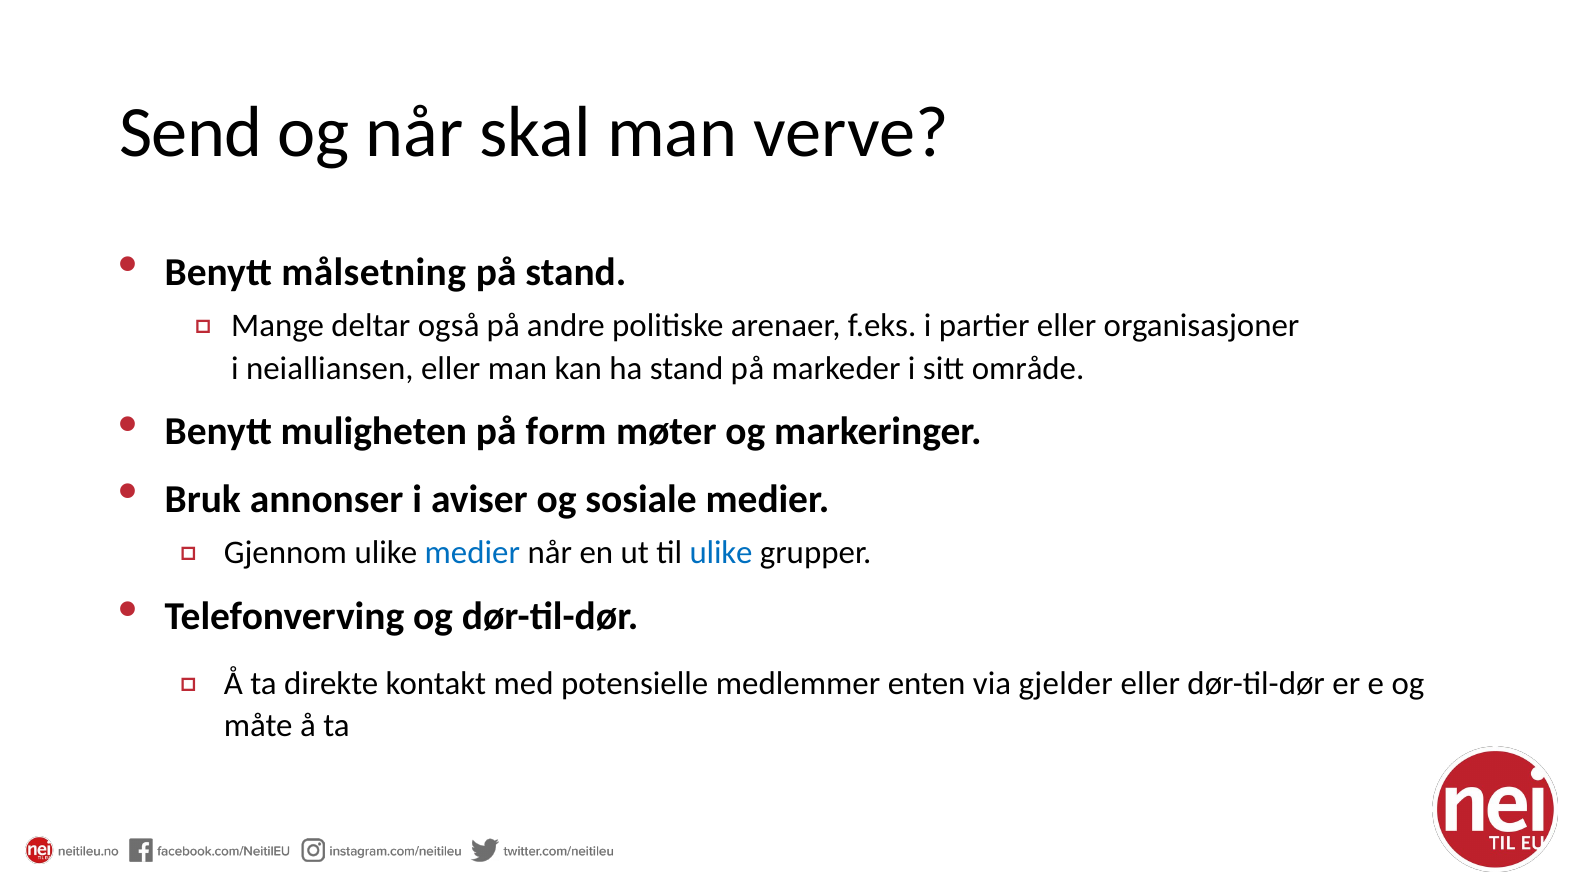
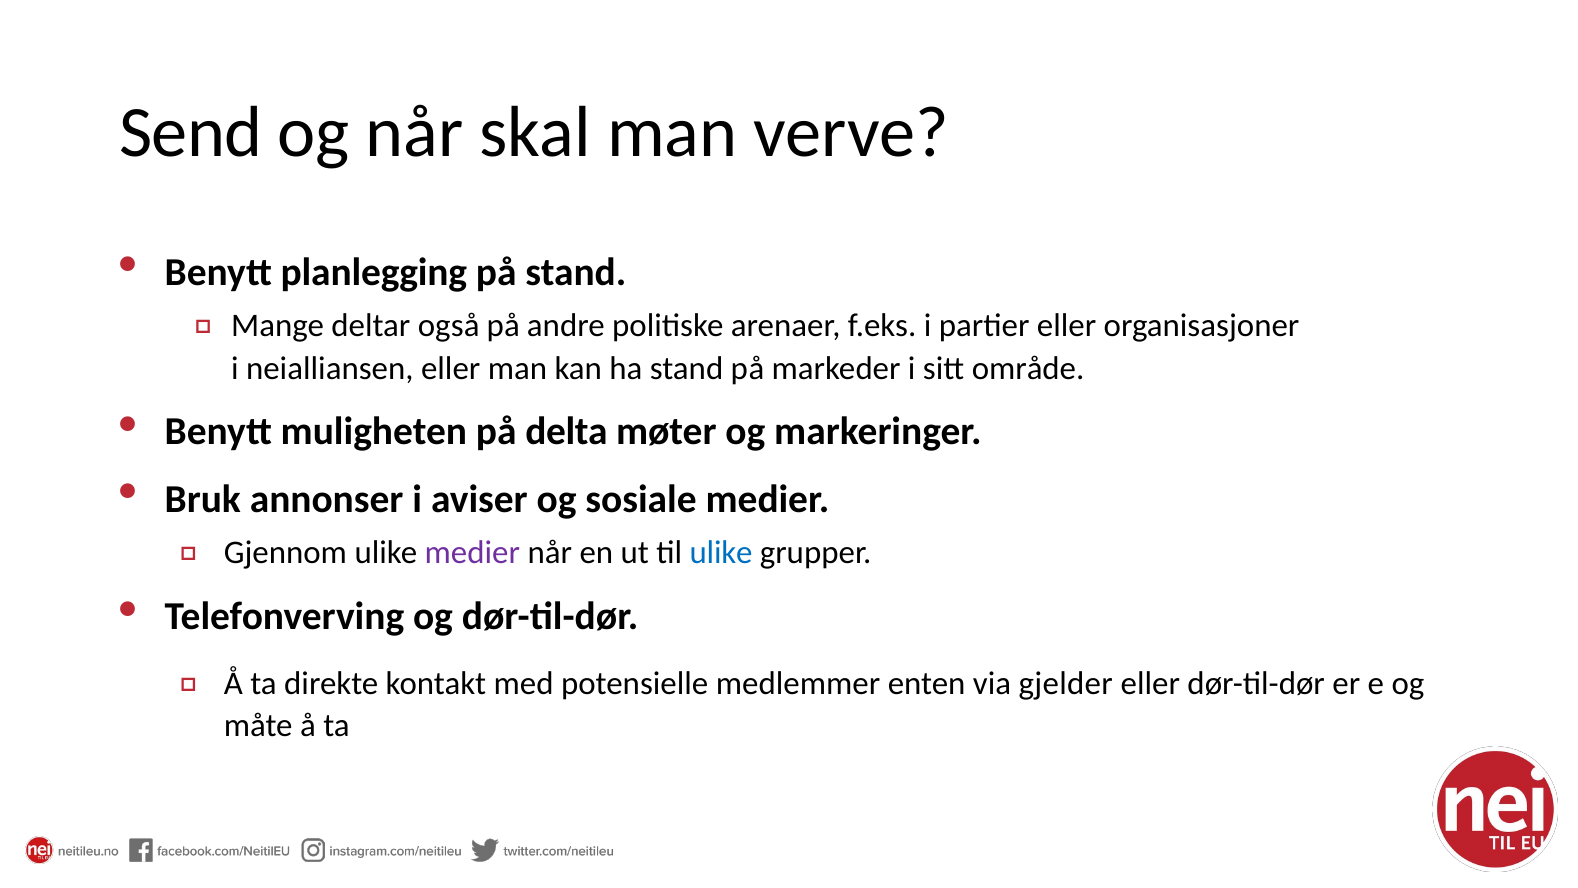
målsetning: målsetning -> planlegging (374, 272)
form: form -> delta (566, 432)
medier colour: blue -> purple (472, 553)
